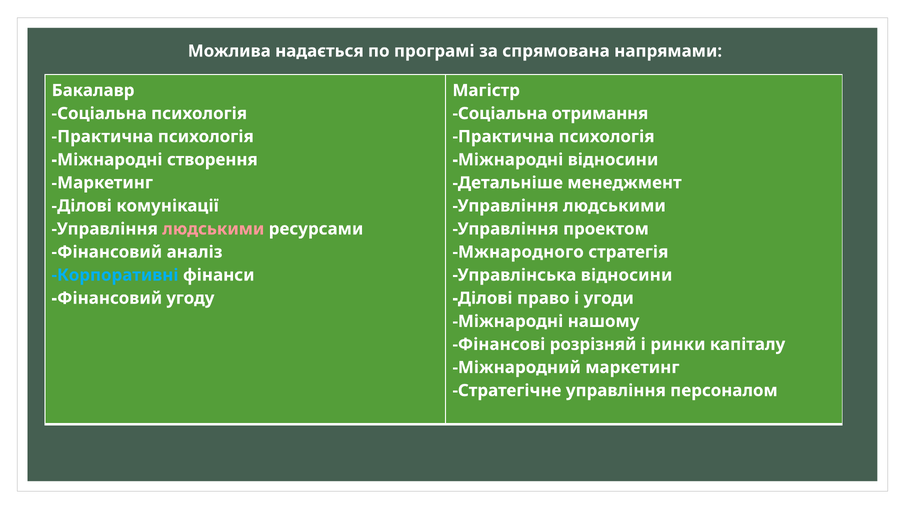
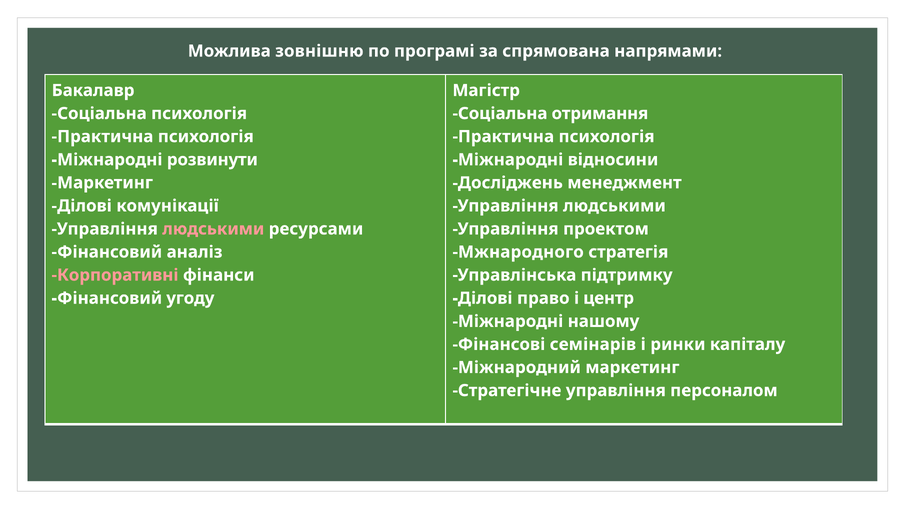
надається: надається -> зовнішню (319, 51)
створення: створення -> розвинути (212, 160)
Детальніше: Детальніше -> Досліджень (508, 183)
Корпоративні colour: light blue -> pink (115, 275)
Управлінська відносини: відносини -> підтримку (627, 275)
угоди: угоди -> центр (609, 298)
розрізняй: розрізняй -> семінарів (593, 344)
